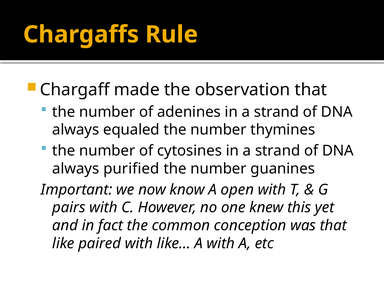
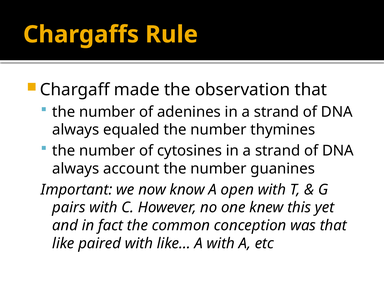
purified: purified -> account (131, 169)
